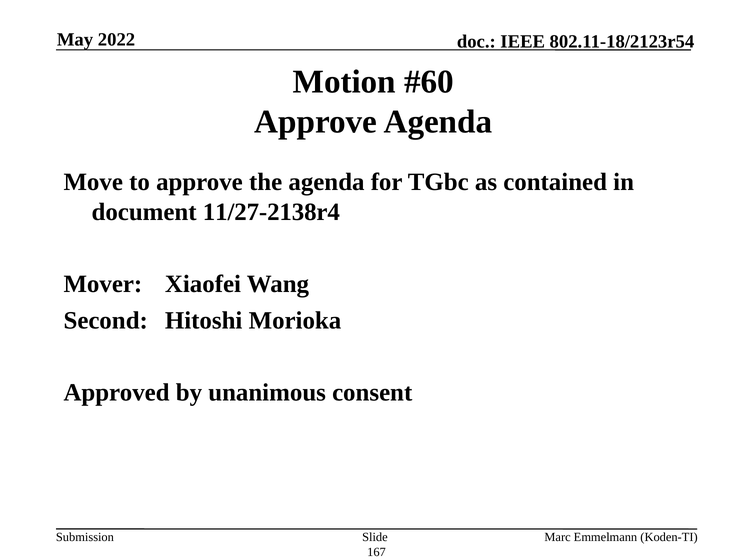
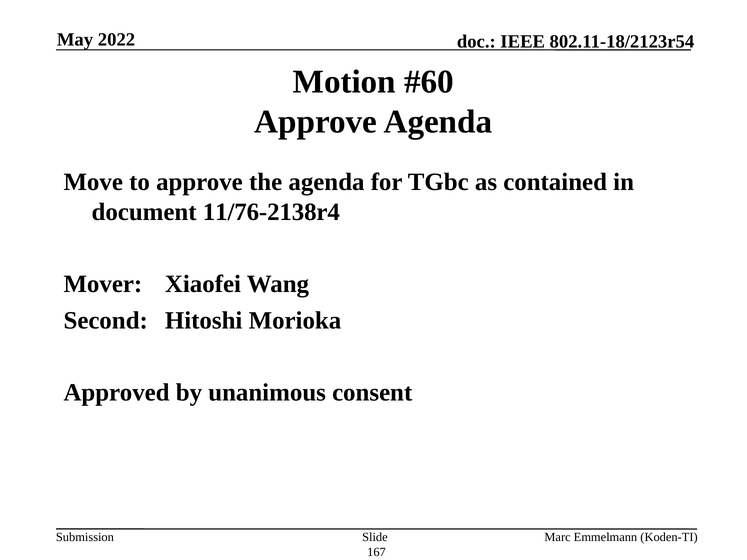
11/27-2138r4: 11/27-2138r4 -> 11/76-2138r4 (271, 212)
